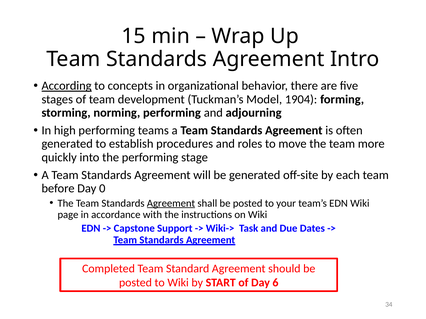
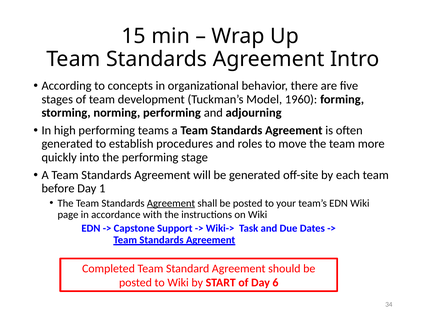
According underline: present -> none (67, 86)
1904: 1904 -> 1960 (301, 99)
0: 0 -> 1 (102, 189)
